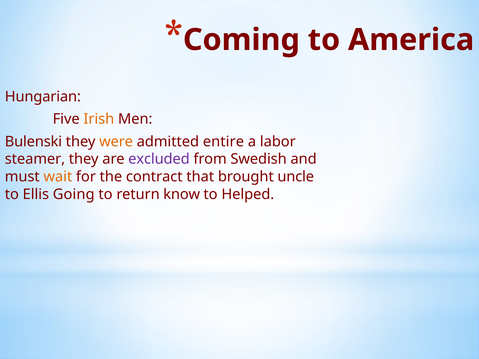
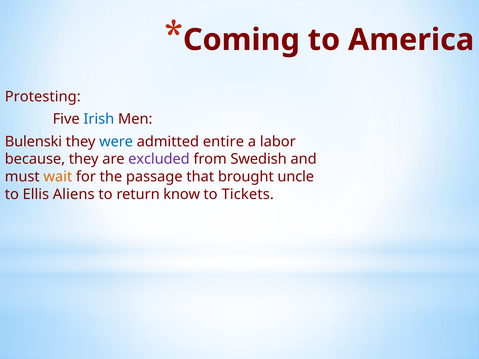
Hungarian: Hungarian -> Protesting (43, 97)
Irish colour: orange -> blue (99, 119)
were colour: orange -> blue (116, 142)
steamer: steamer -> because (35, 159)
contract: contract -> passage (154, 177)
Going: Going -> Aliens (74, 194)
Helped: Helped -> Tickets (248, 194)
